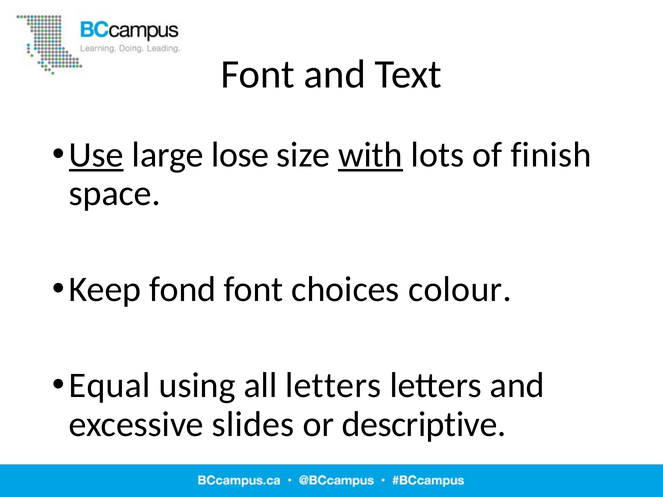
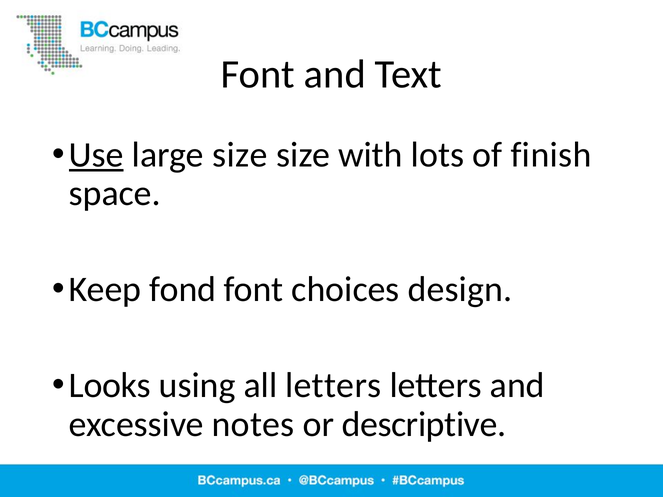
large lose: lose -> size (240, 155)
with underline: present -> none (370, 155)
colour: colour -> design (460, 290)
Equal: Equal -> Looks (110, 386)
slides: slides -> notes (253, 424)
